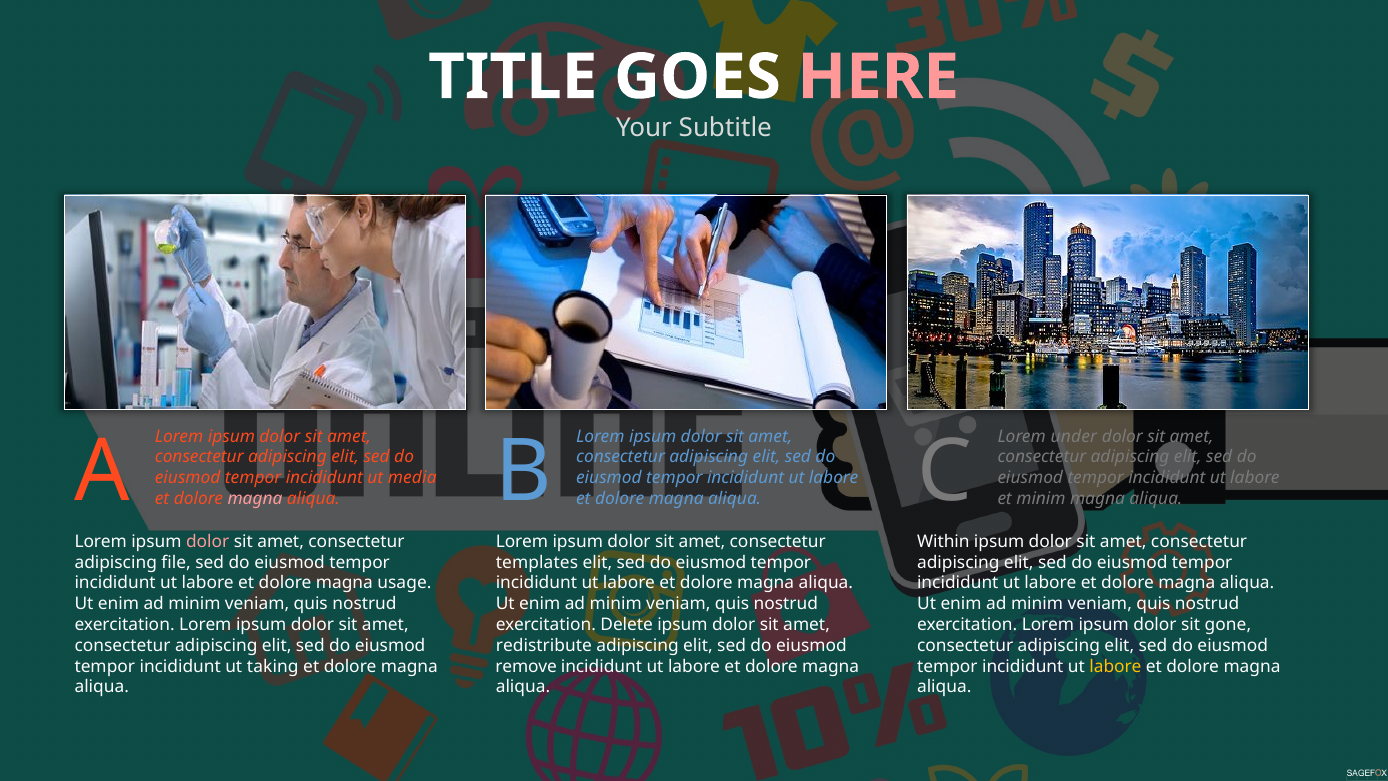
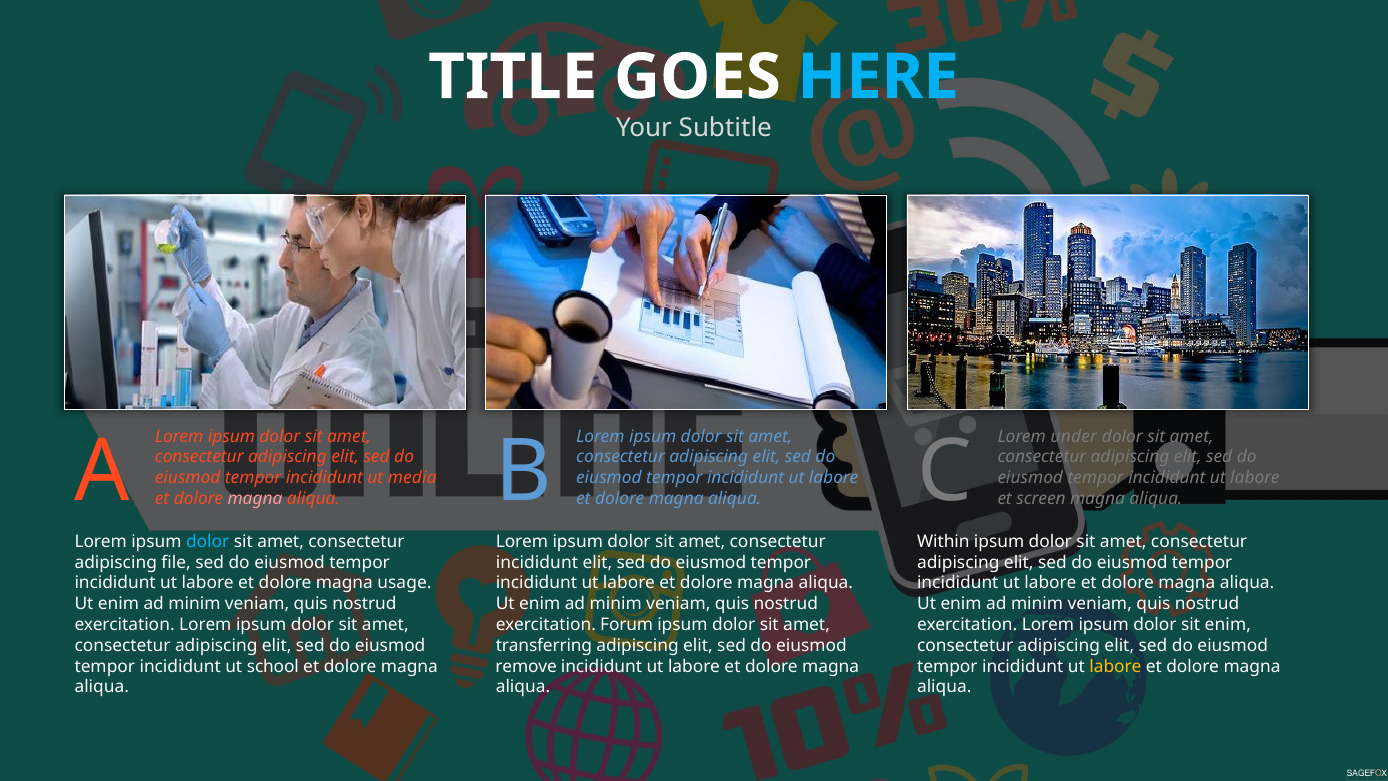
HERE colour: pink -> light blue (878, 77)
et minim: minim -> screen (1041, 499)
dolor colour: pink -> light blue (208, 541)
templates: templates -> incididunt (537, 562)
Delete: Delete -> Forum (627, 625)
sit gone: gone -> enim (1228, 625)
redistribute: redistribute -> transferring (544, 645)
taking: taking -> school (273, 666)
